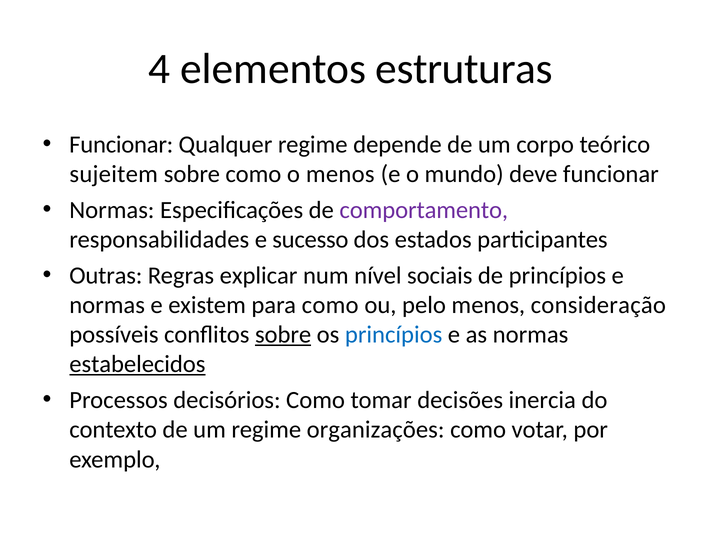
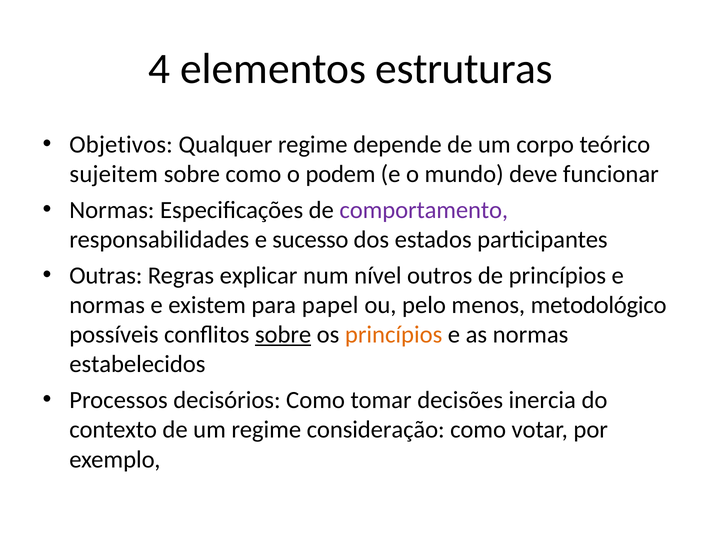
Funcionar: Funcionar -> Objetivos (121, 145)
o menos: menos -> podem (341, 174)
sociais: sociais -> outros (440, 276)
para como: como -> papel (330, 305)
consideração: consideração -> metodológico (599, 305)
princípios colour: blue -> orange (394, 335)
estabelecidos underline: present -> none (137, 364)
organizações: organizações -> consideração (376, 430)
